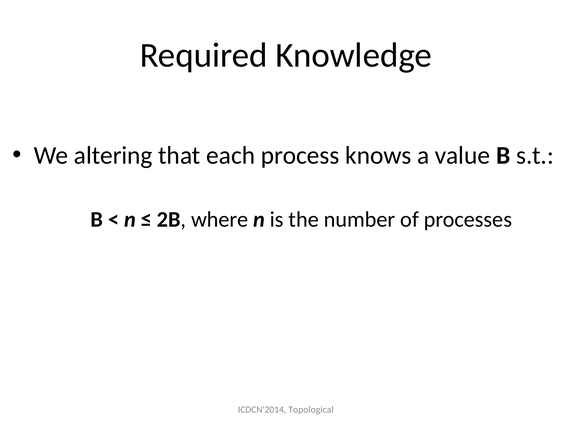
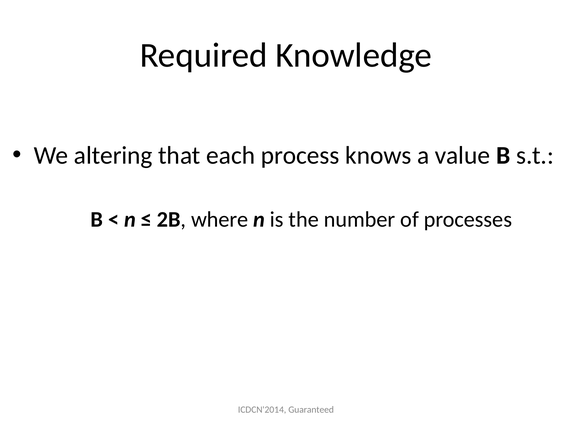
Topological: Topological -> Guaranteed (311, 410)
